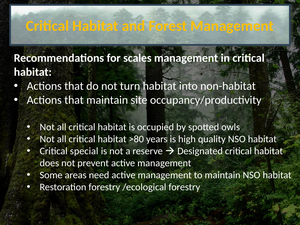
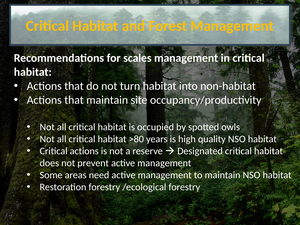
Critical special: special -> actions (84, 151)
